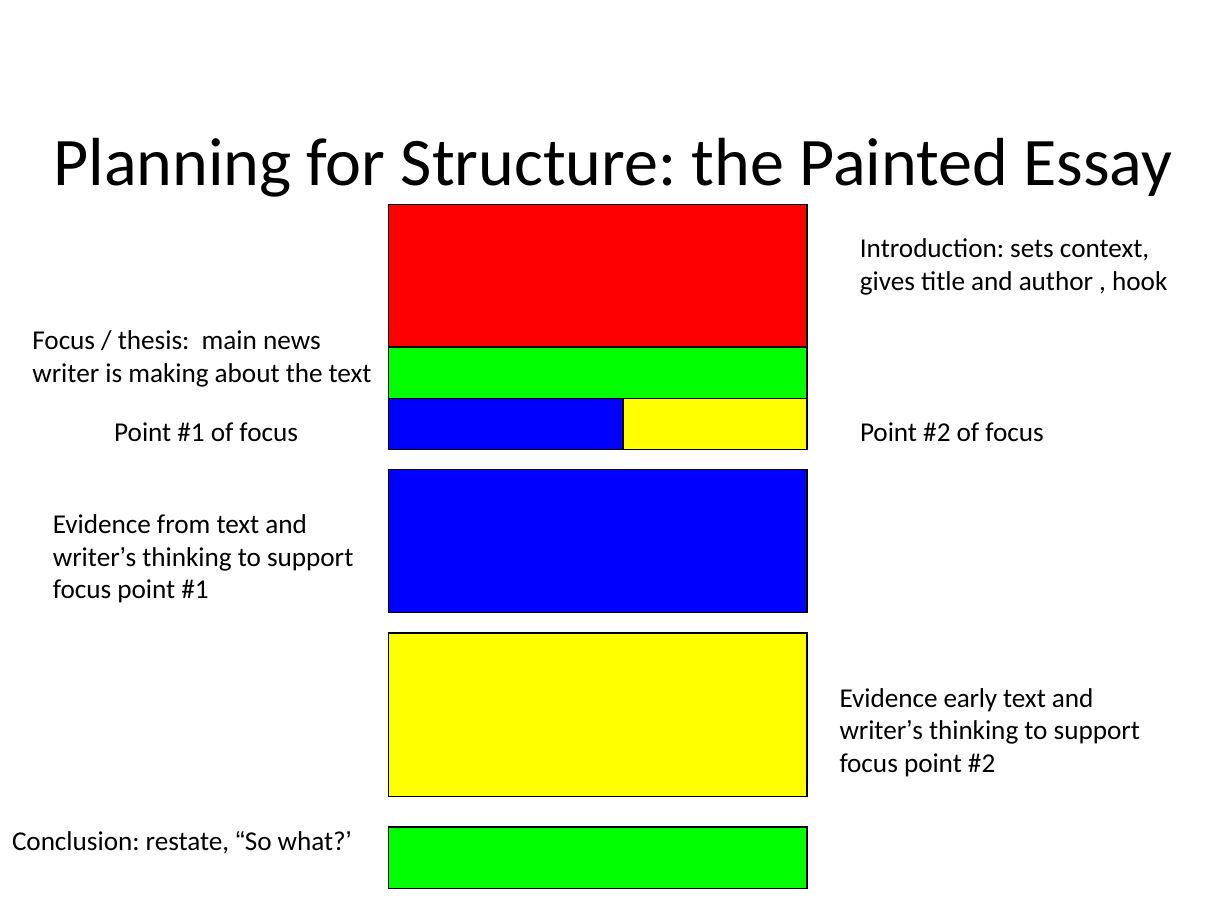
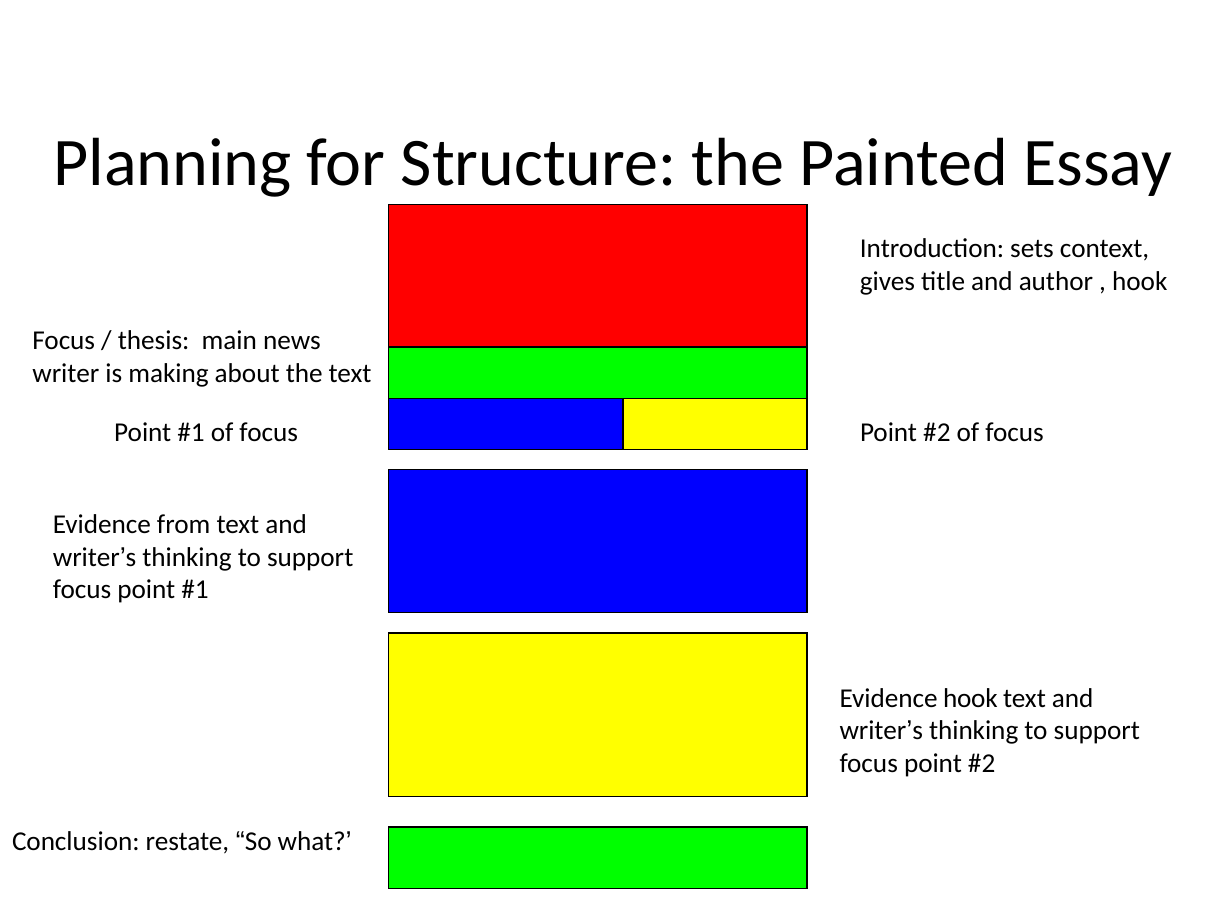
Evidence early: early -> hook (970, 699)
